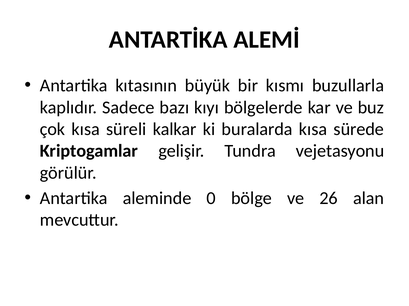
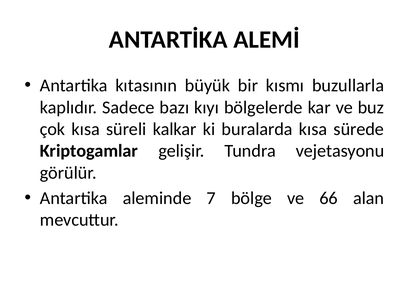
0: 0 -> 7 (211, 199)
26: 26 -> 66 (329, 199)
